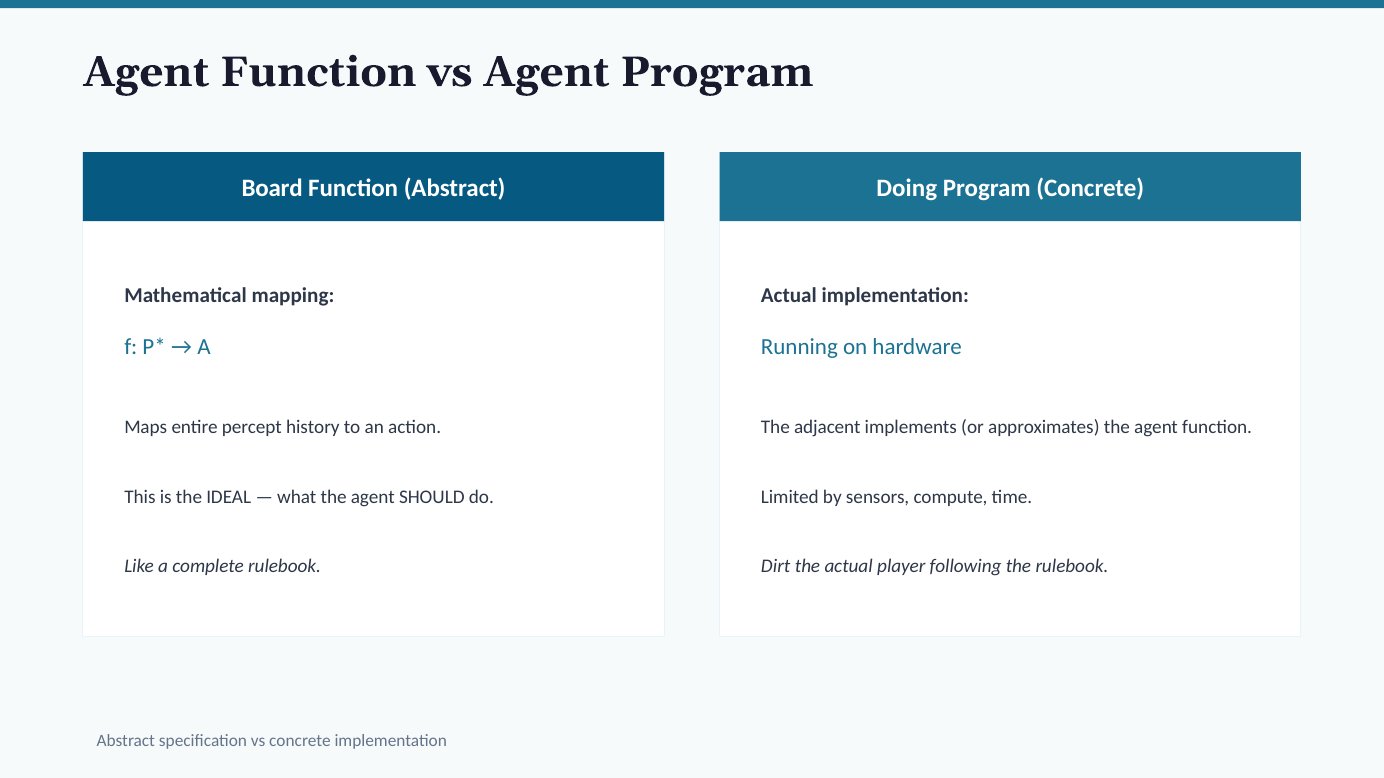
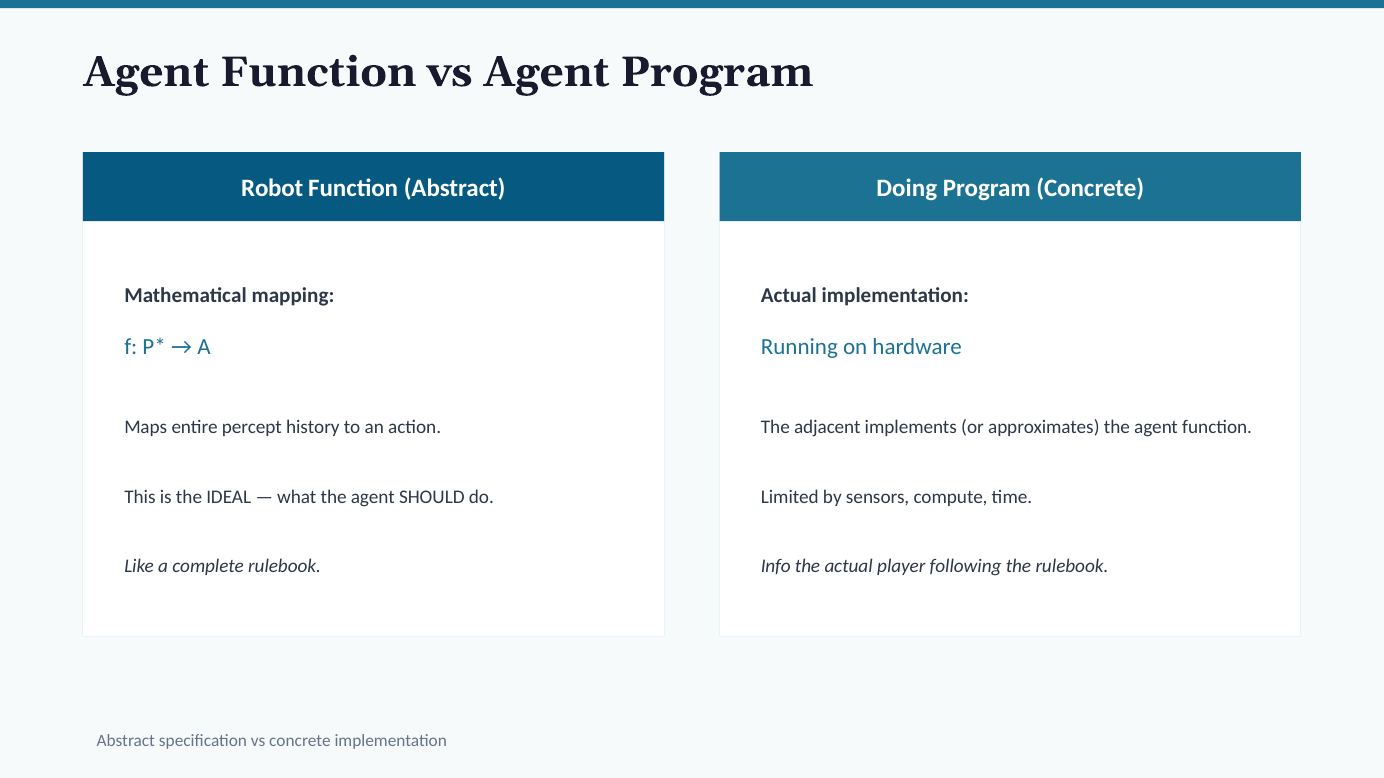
Board: Board -> Robot (272, 189)
Dirt: Dirt -> Info (776, 567)
